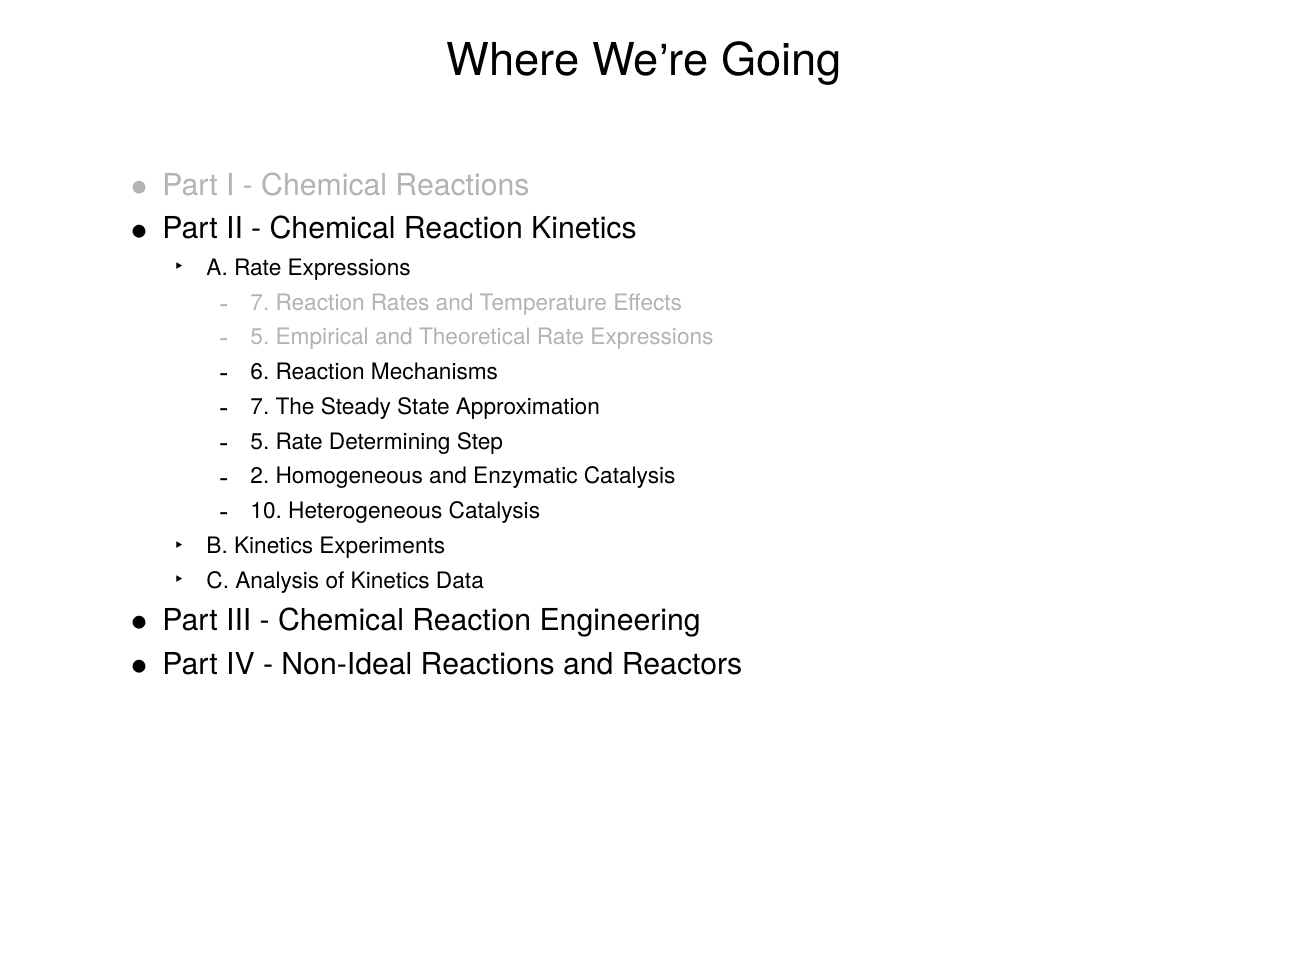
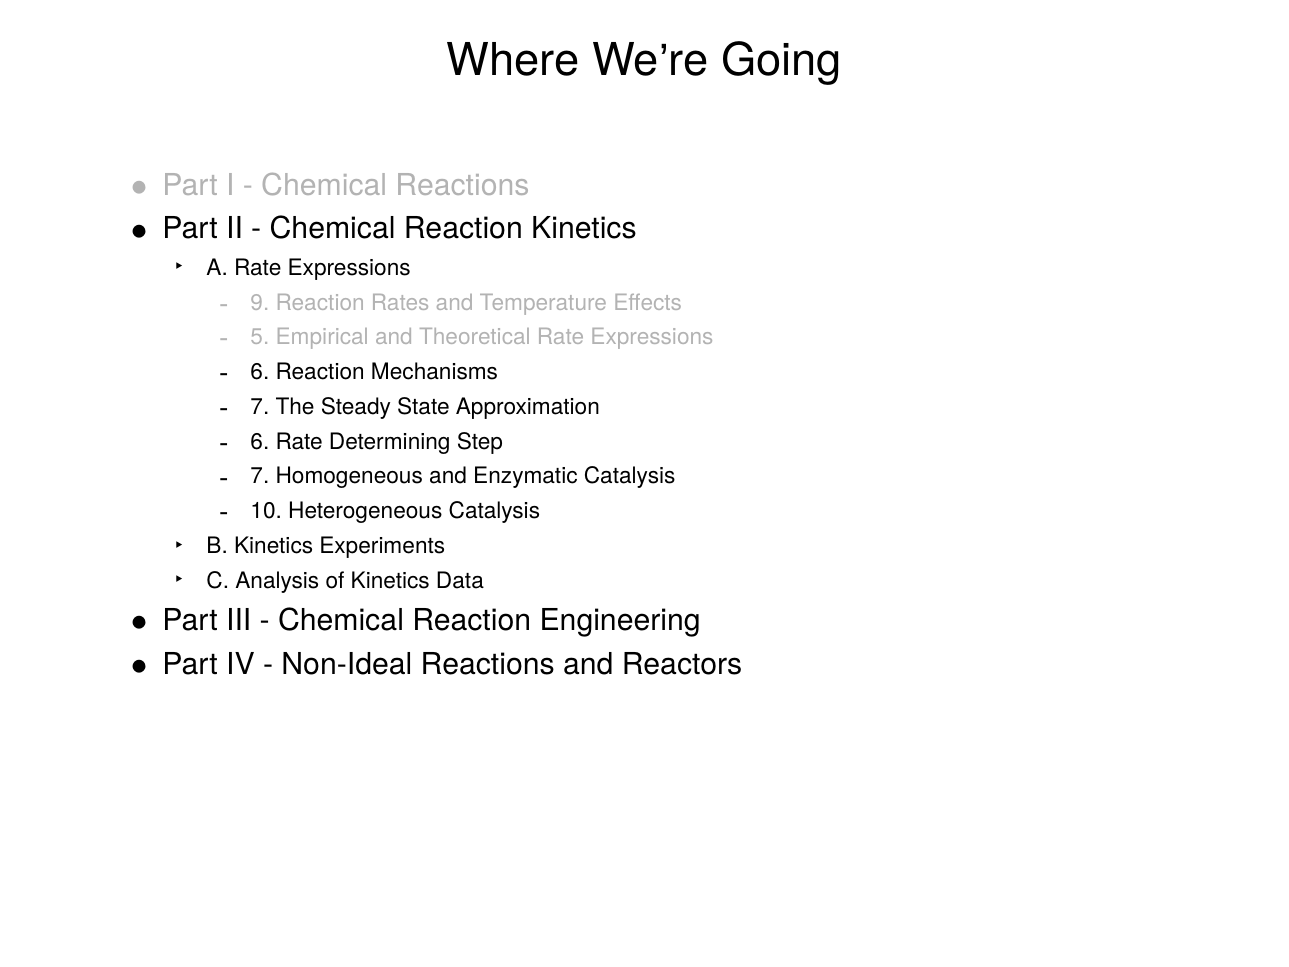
7: 7 -> 9 (260, 302)
5: 5 -> 6 (260, 441)
2: 2 -> 7 (260, 476)
